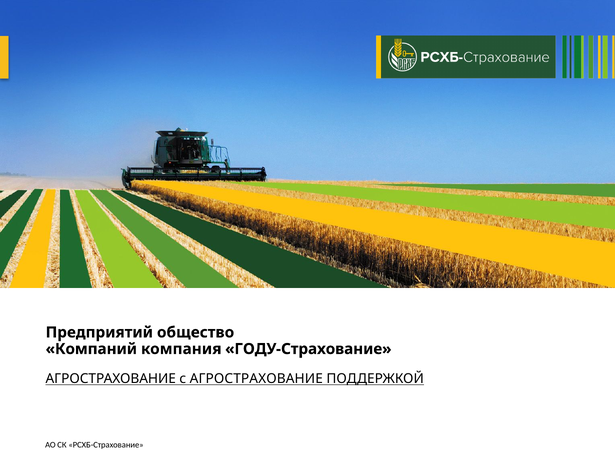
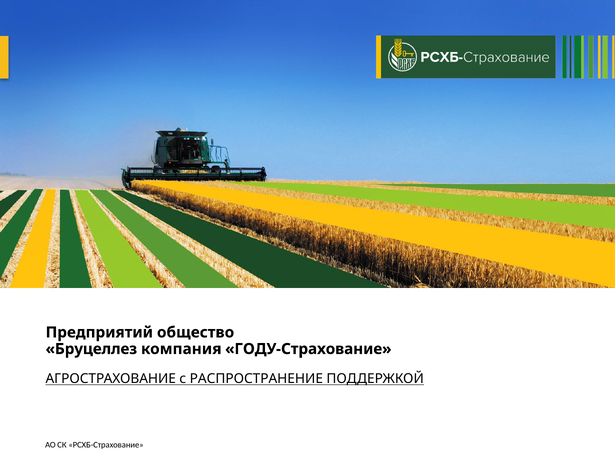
Компаний: Компаний -> Бруцеллез (91, 349)
с АГРОСТРАХОВАНИЕ: АГРОСТРАХОВАНИЕ -> РАСПРОСТРАНЕНИЕ (256, 379)
